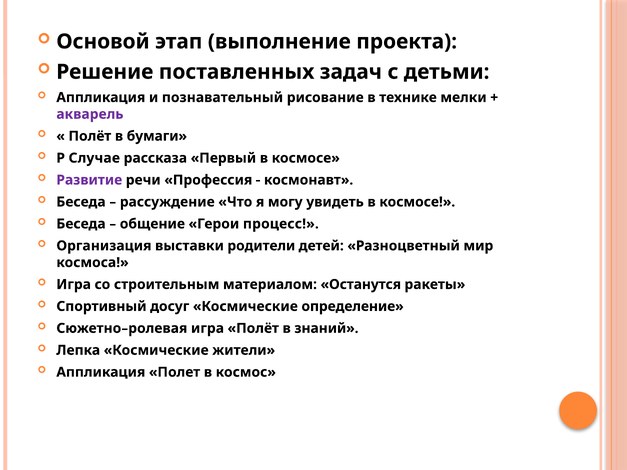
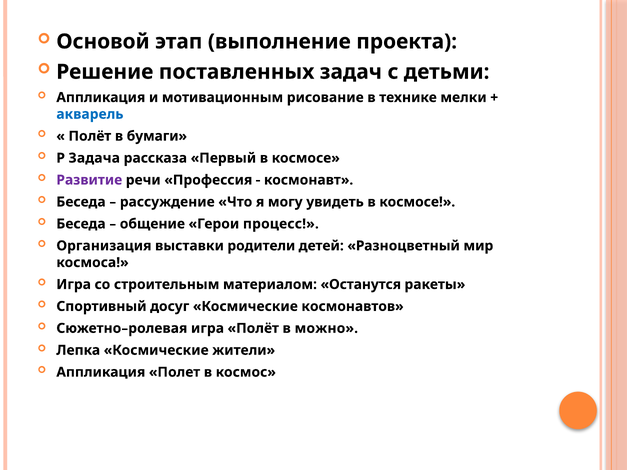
познавательный: познавательный -> мотивационным (223, 98)
акварель colour: purple -> blue (90, 114)
Случае: Случае -> Задача (94, 158)
определение: определение -> космонавтов (353, 307)
знаний: знаний -> можно (326, 328)
